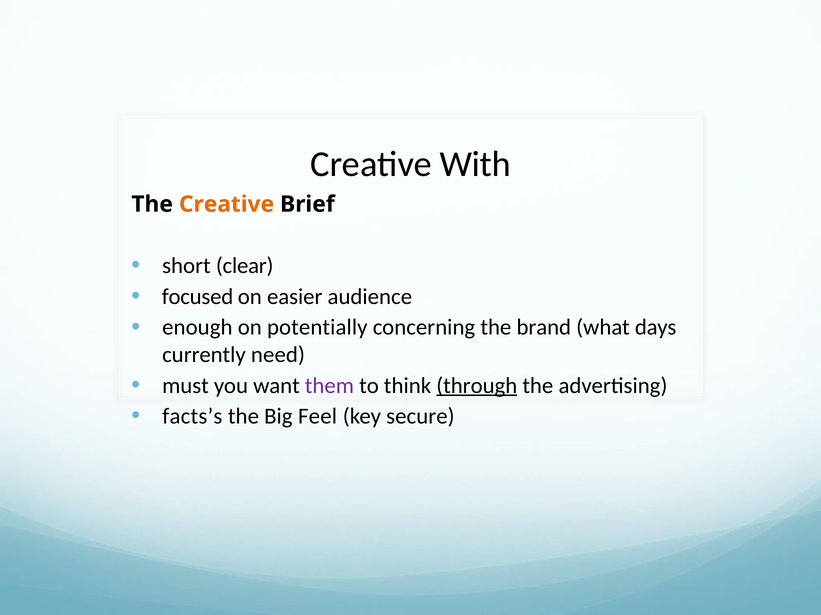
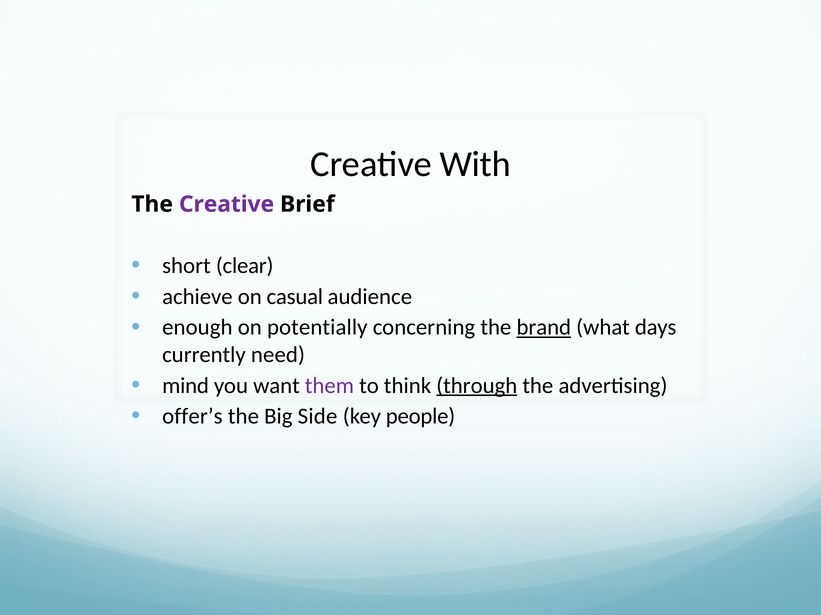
Creative colour: orange -> purple (227, 204)
focused: focused -> achieve (197, 297)
easier: easier -> casual (295, 297)
brand underline: none -> present (544, 328)
must: must -> mind (186, 386)
facts’s: facts’s -> offer’s (192, 417)
Feel: Feel -> Side (318, 417)
secure: secure -> people (421, 417)
